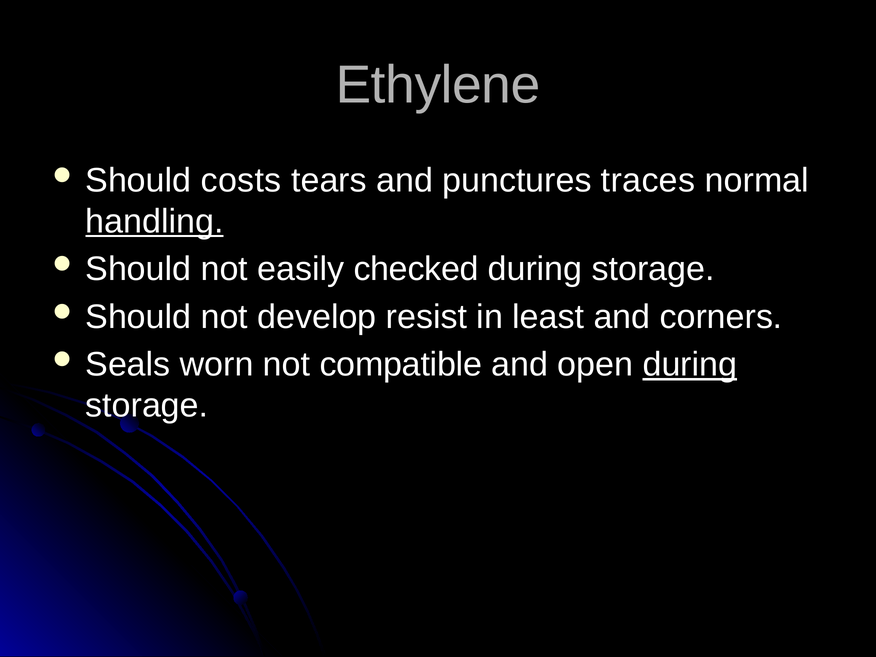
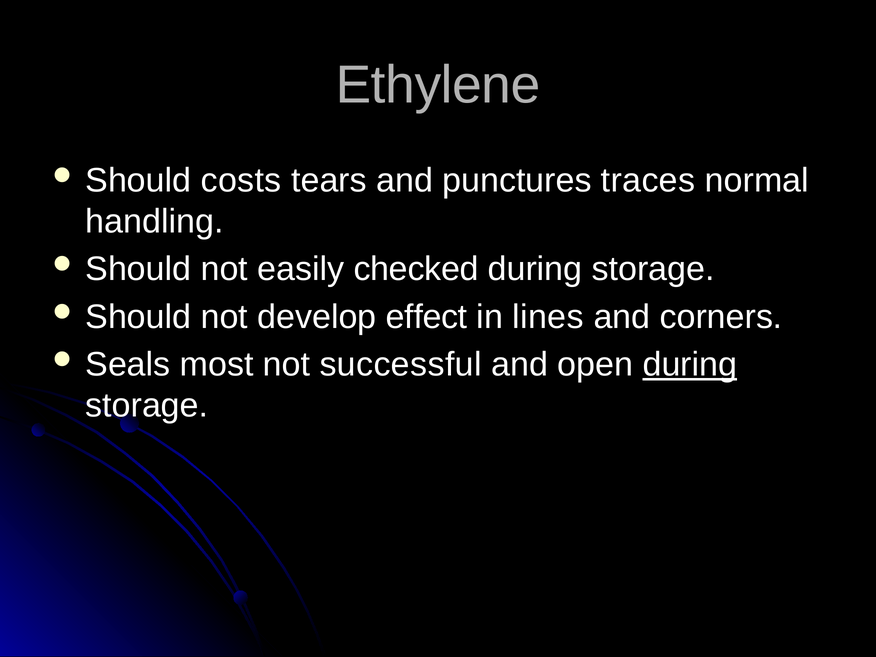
handling underline: present -> none (154, 221)
resist: resist -> effect (427, 317)
least: least -> lines (548, 317)
worn: worn -> most (217, 365)
compatible: compatible -> successful (401, 365)
